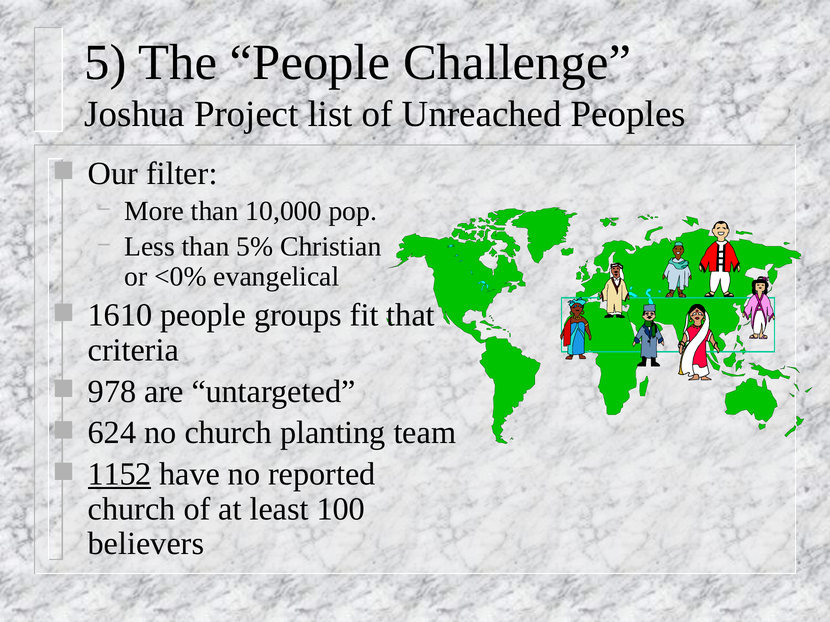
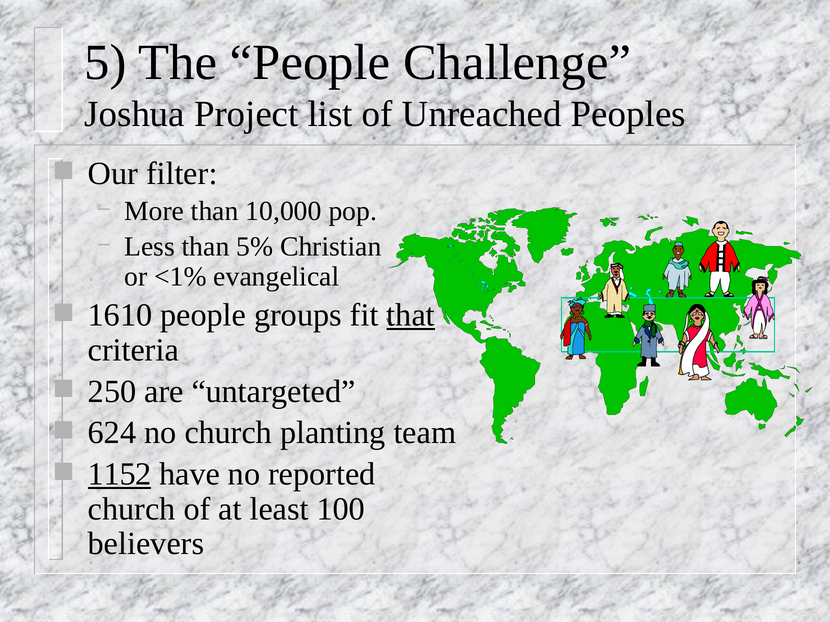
<0%: <0% -> <1% (180, 277)
that underline: none -> present (411, 316)
978: 978 -> 250 (112, 392)
